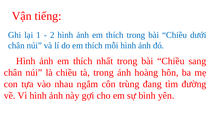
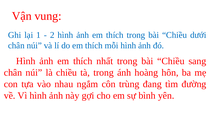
tiếng: tiếng -> vung (48, 16)
